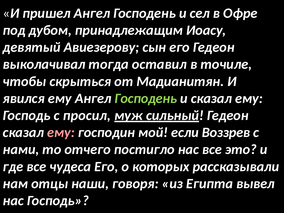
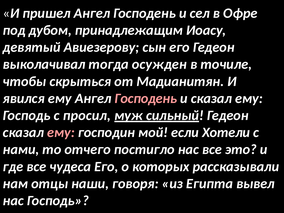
оставил: оставил -> осужден (159, 64)
Господень colour: light green -> pink (146, 98)
Воззрев: Воззрев -> Хотели (226, 132)
